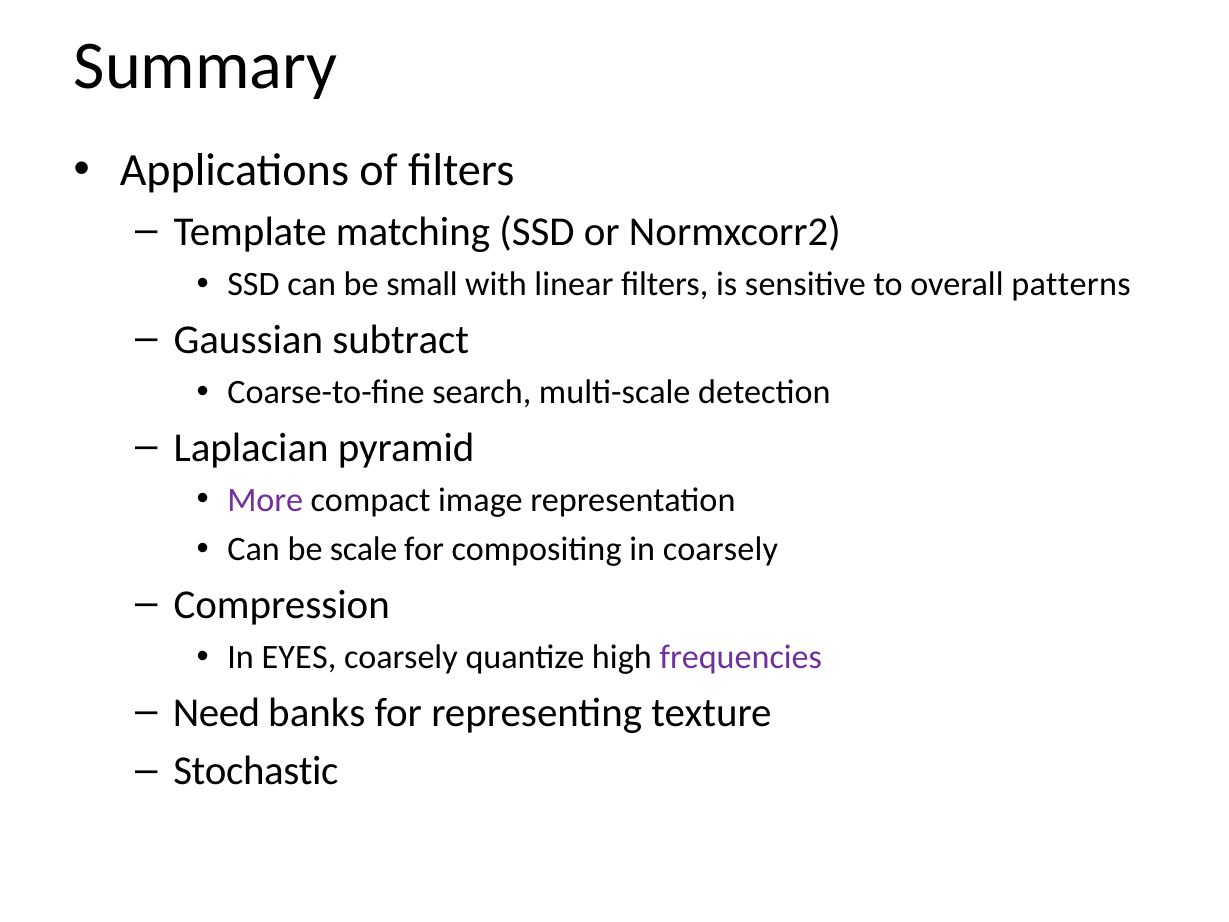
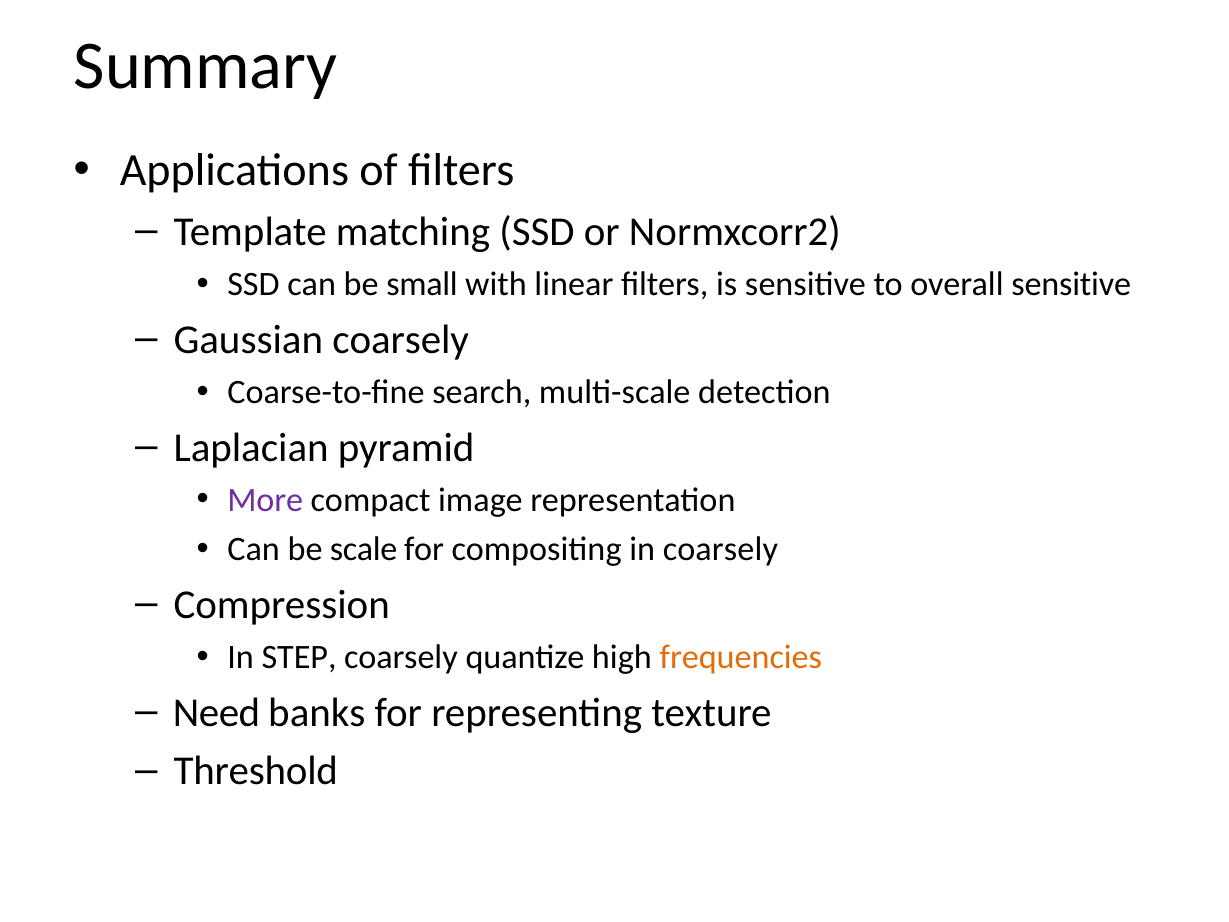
overall patterns: patterns -> sensitive (1071, 284)
Gaussian subtract: subtract -> coarsely (401, 340)
EYES: EYES -> STEP (299, 657)
frequencies colour: purple -> orange (741, 657)
Stochastic: Stochastic -> Threshold (256, 771)
